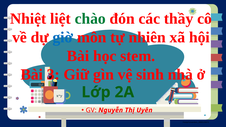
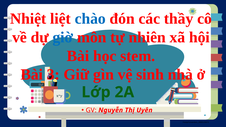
chào colour: green -> blue (90, 19)
